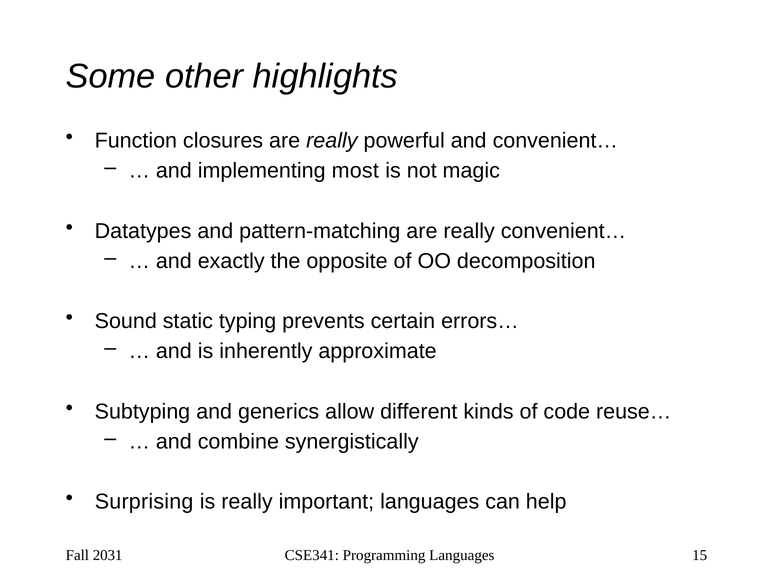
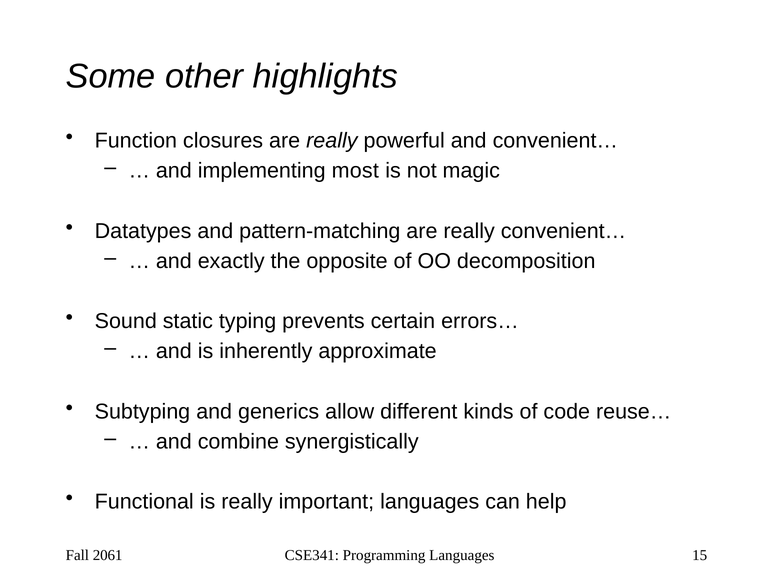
Surprising: Surprising -> Functional (144, 501)
2031: 2031 -> 2061 (108, 555)
